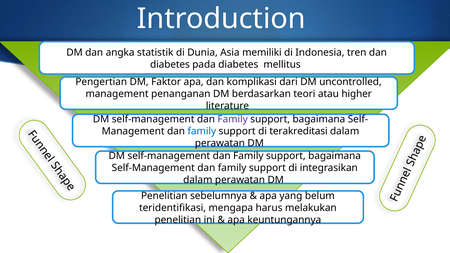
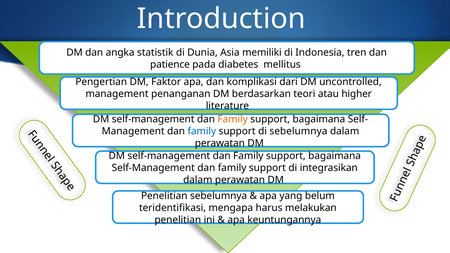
diabetes: diabetes -> patience (170, 65)
Family colour: purple -> orange (233, 119)
di terakreditasi: terakreditasi -> sebelumnya (298, 131)
